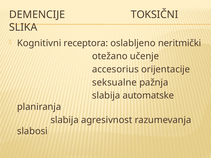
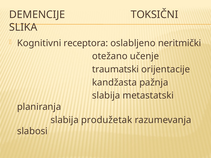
accesorius: accesorius -> traumatski (115, 69)
seksualne: seksualne -> kandžasta (114, 83)
automatske: automatske -> metastatski (148, 96)
agresivnost: agresivnost -> produžetak (107, 120)
